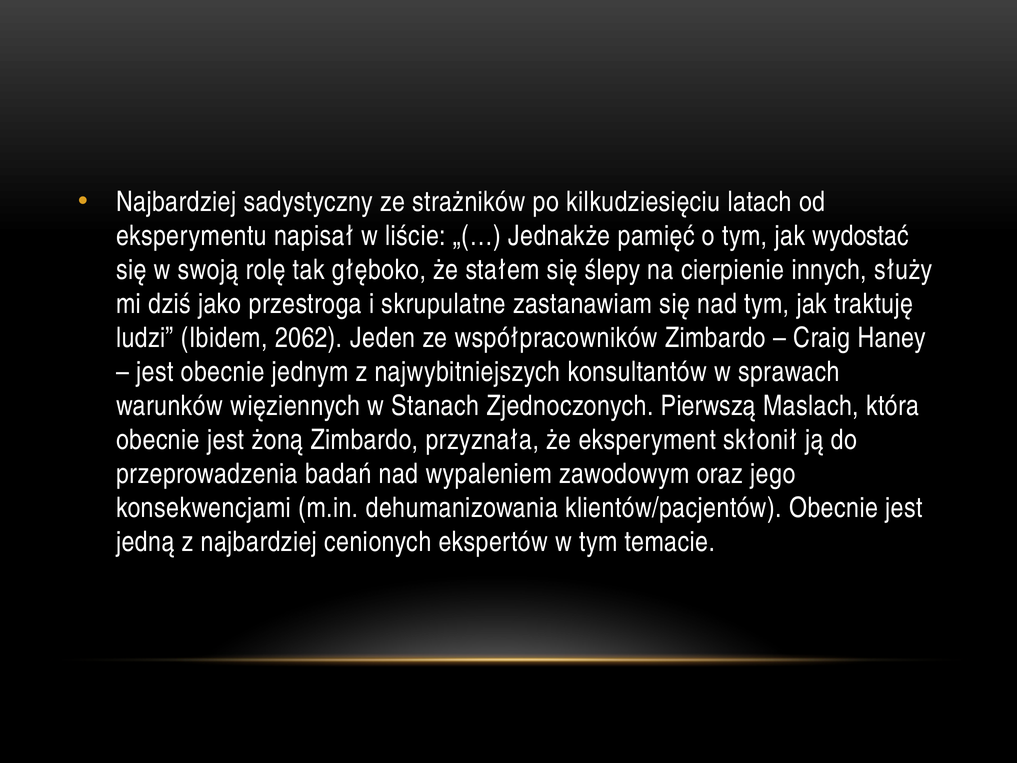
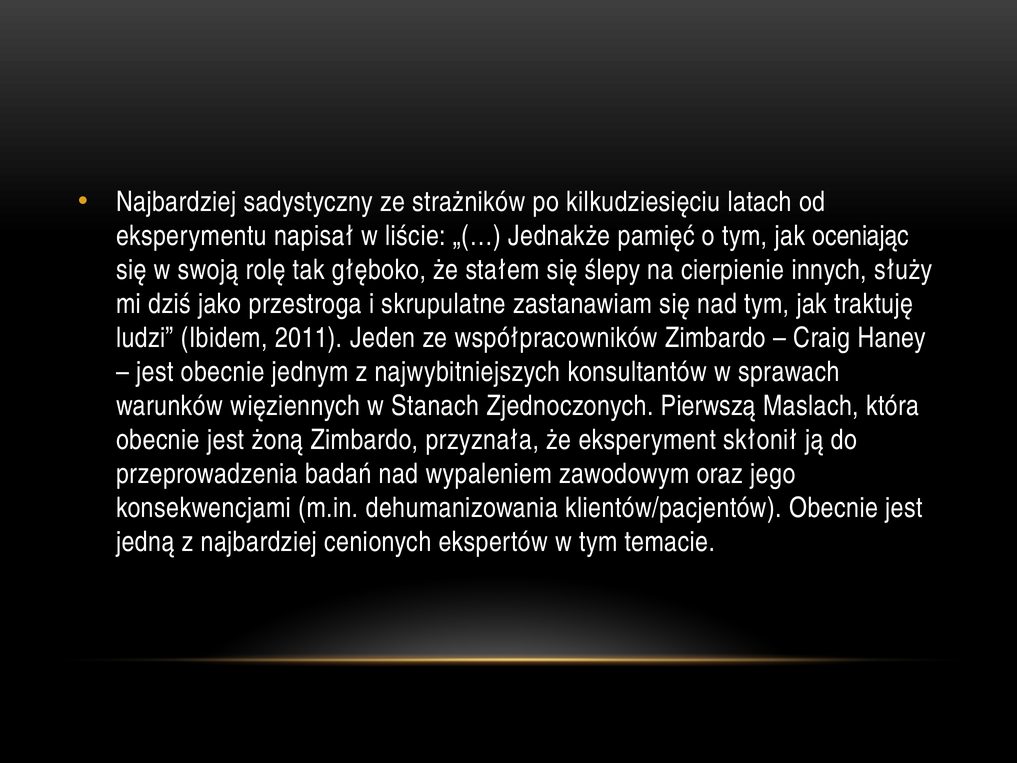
wydostać: wydostać -> oceniając (861, 236)
2062: 2062 -> 2011 (309, 338)
